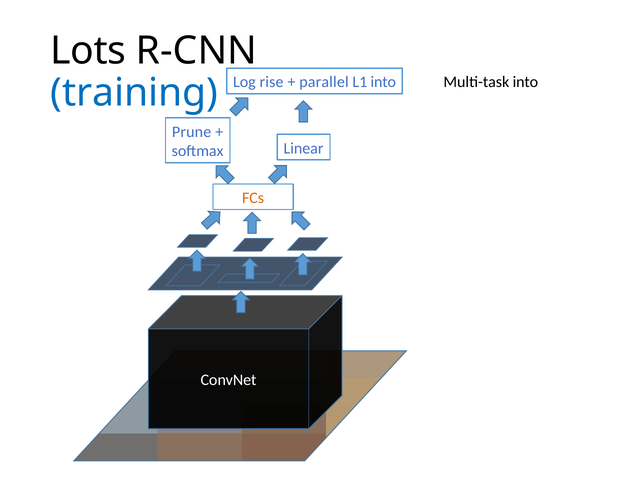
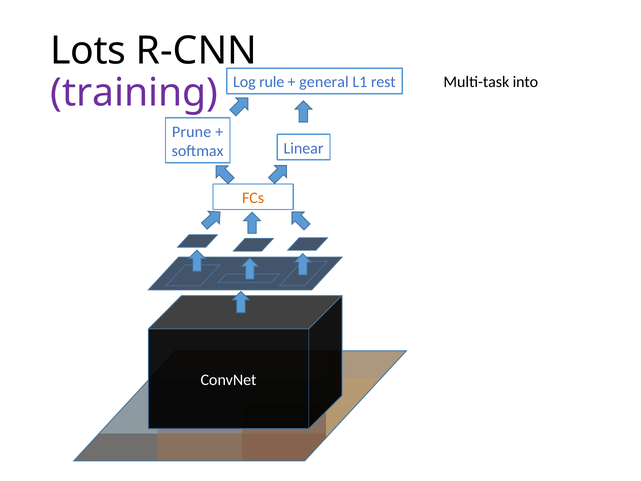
training colour: blue -> purple (134, 93)
rise: rise -> rule (272, 82)
parallel: parallel -> general (324, 82)
L1 into: into -> rest (383, 82)
